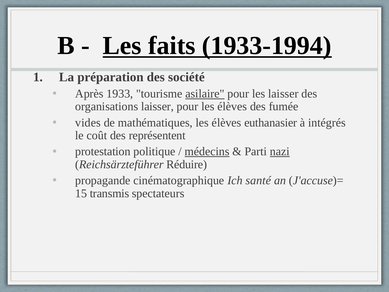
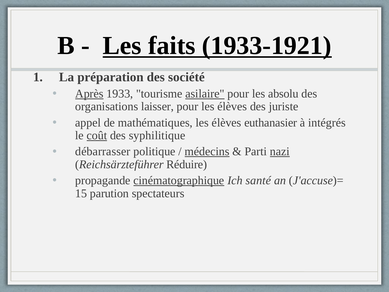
1933-1994: 1933-1994 -> 1933-1921 (267, 46)
Après underline: none -> present (89, 94)
les laisser: laisser -> absolu (283, 94)
fumée: fumée -> juriste (284, 106)
vides: vides -> appel (88, 123)
coût underline: none -> present (97, 135)
représentent: représentent -> syphilitique (157, 135)
protestation: protestation -> débarrasser (103, 151)
cinématographique underline: none -> present (179, 180)
transmis: transmis -> parution (109, 193)
